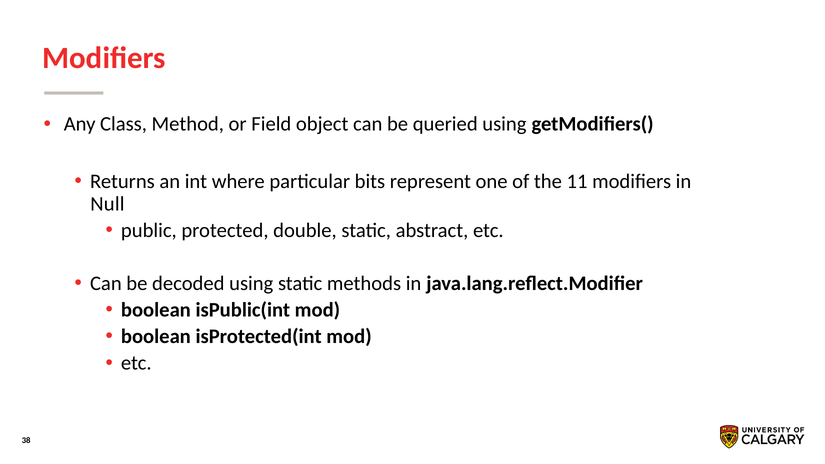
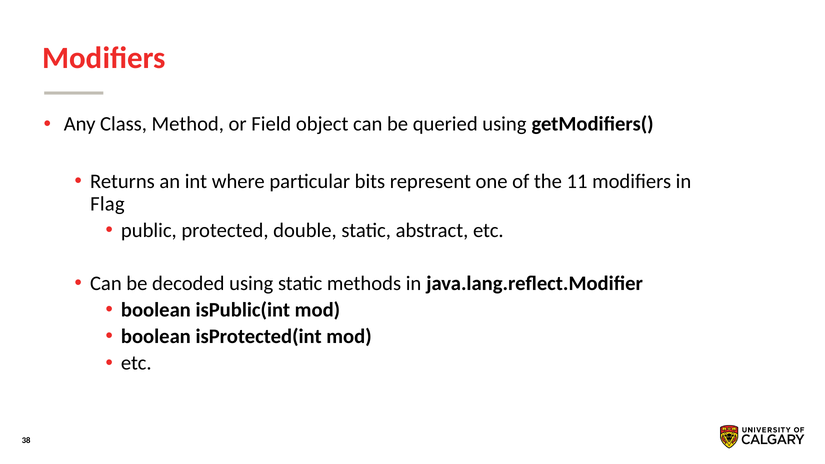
Null: Null -> Flag (107, 204)
